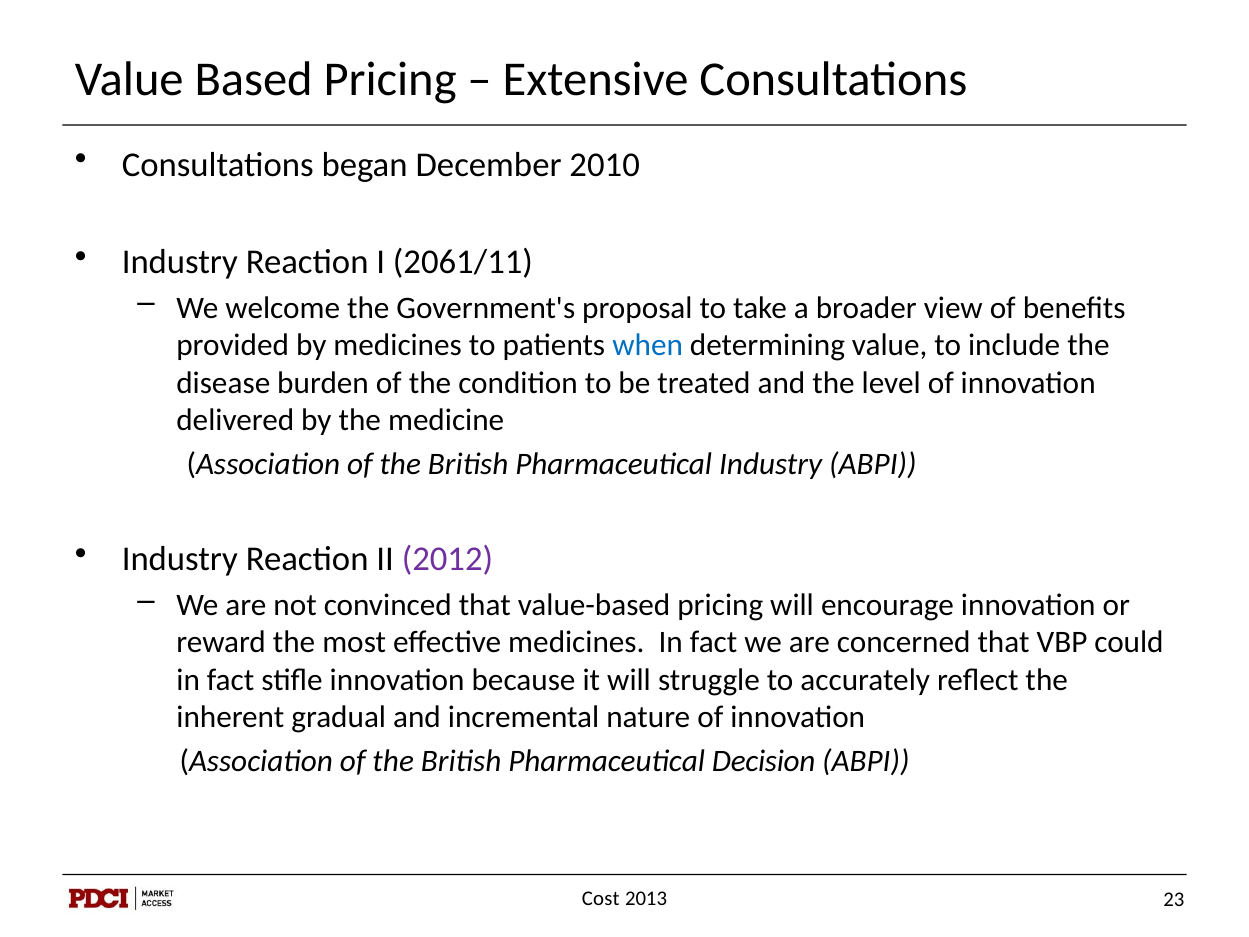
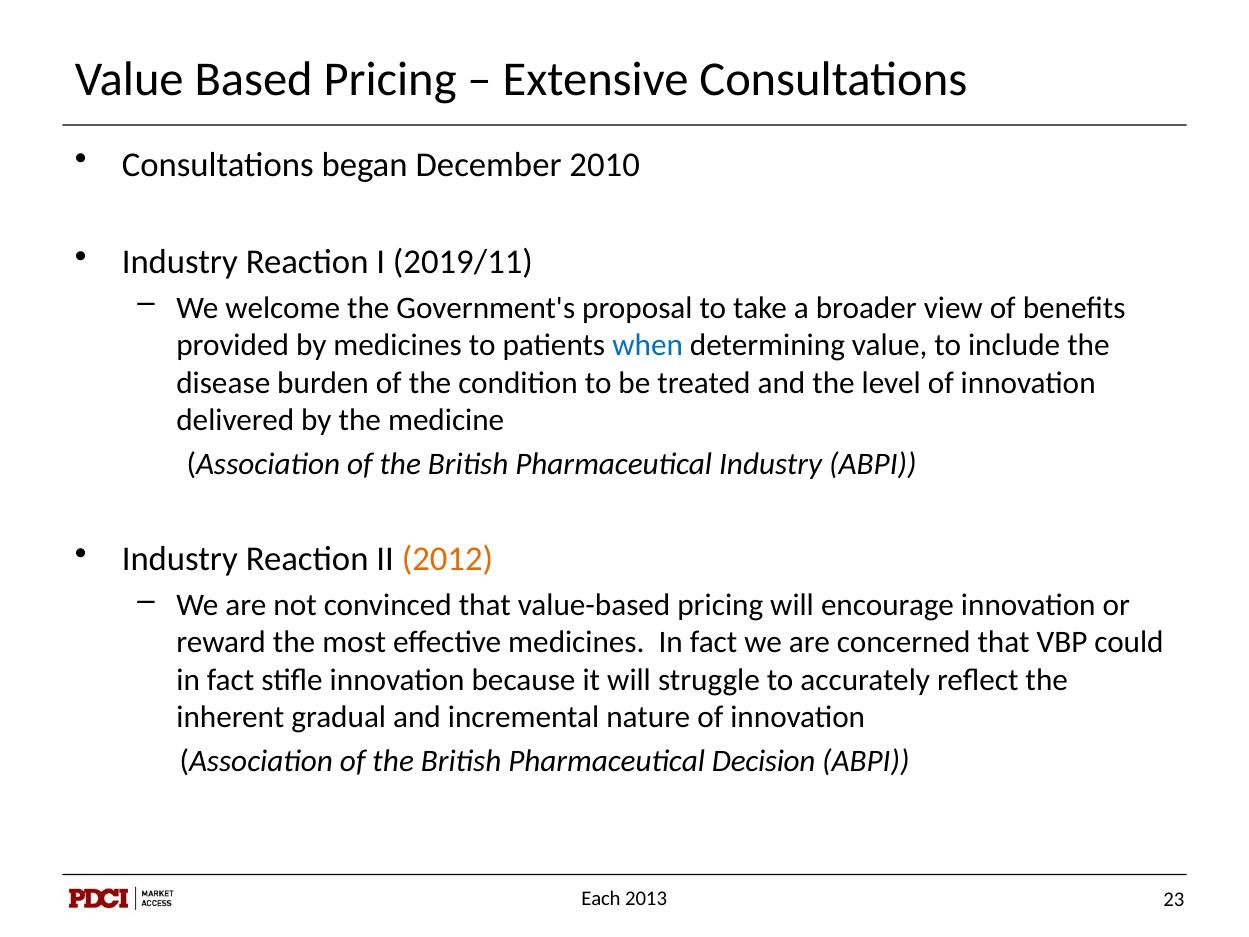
2061/11: 2061/11 -> 2019/11 (463, 262)
2012 colour: purple -> orange (447, 559)
Cost: Cost -> Each (601, 899)
